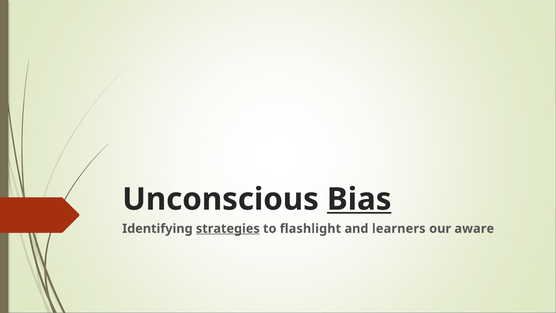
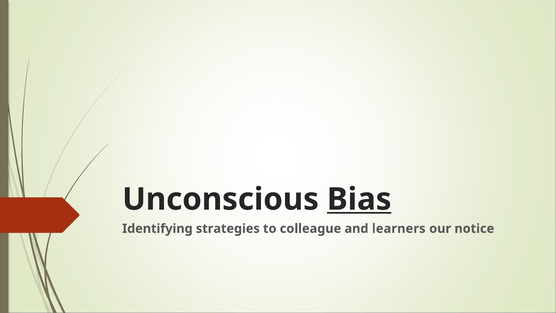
strategies underline: present -> none (228, 228)
flashlight: flashlight -> colleague (310, 228)
aware: aware -> notice (474, 228)
